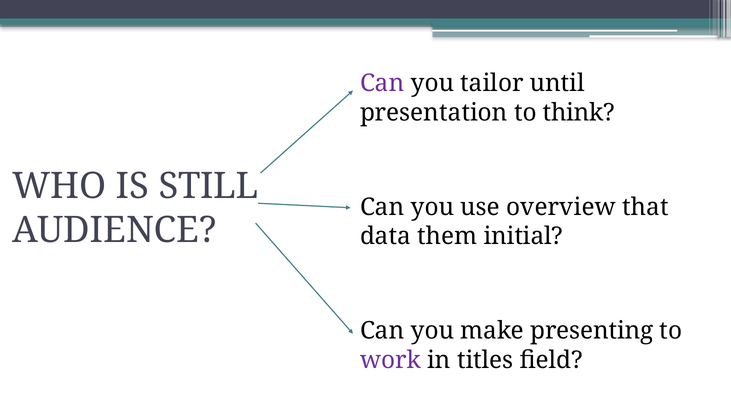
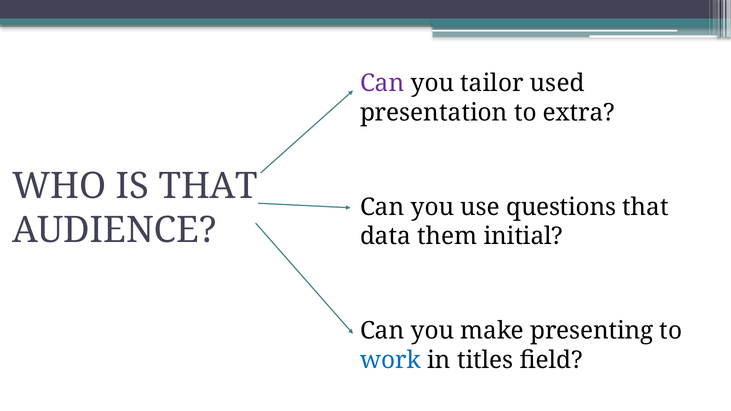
until: until -> used (557, 83)
think: think -> extra (579, 113)
IS STILL: STILL -> THAT (208, 186)
overview: overview -> questions (561, 207)
work colour: purple -> blue (390, 360)
